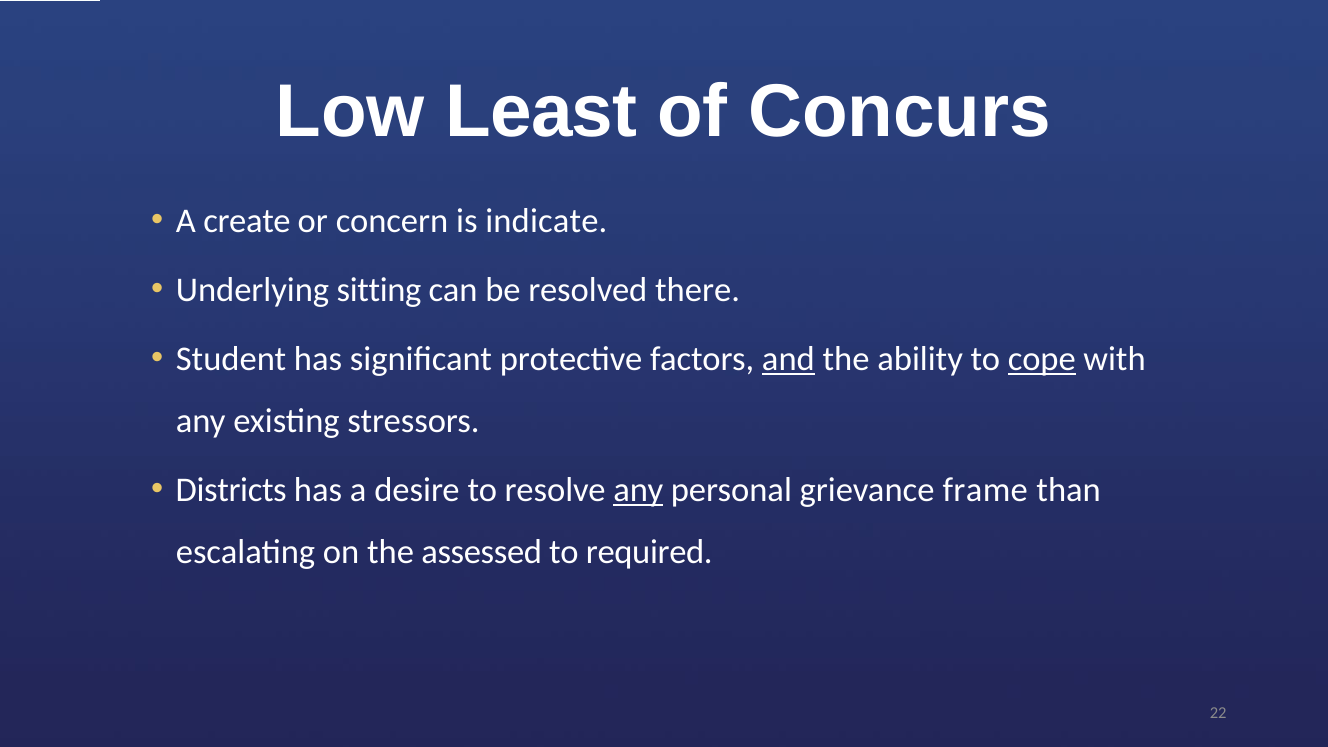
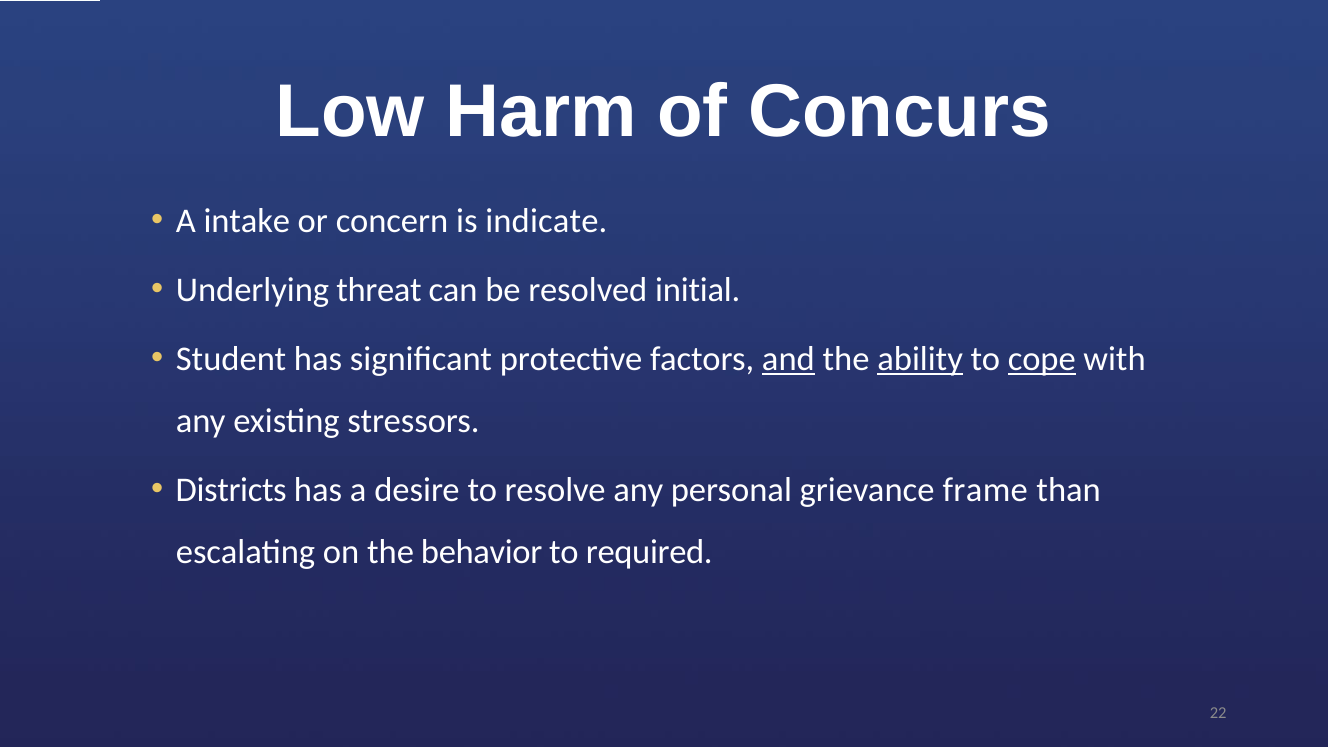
Least: Least -> Harm (541, 111)
create: create -> intake (247, 221)
sitting: sitting -> threat (379, 290)
there: there -> initial (698, 290)
ability underline: none -> present (920, 359)
any underline: present -> none (638, 490)
assessed: assessed -> behavior (482, 552)
